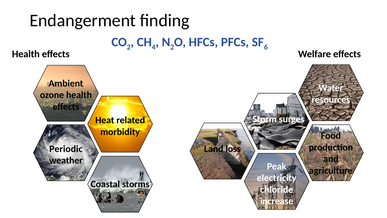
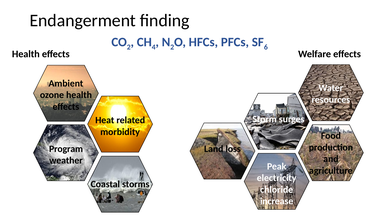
Periodic: Periodic -> Program (66, 149)
